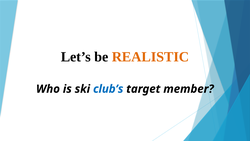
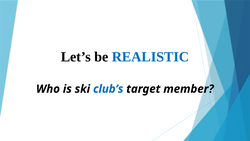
REALISTIC colour: orange -> blue (150, 57)
